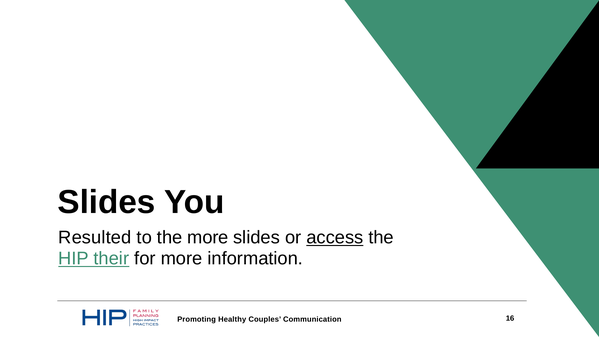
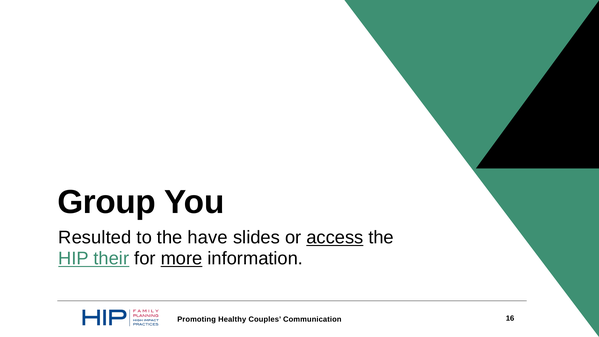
Slides: Slides -> Group (107, 202)
the more: more -> have (208, 238)
more underline: none -> present (182, 259)
